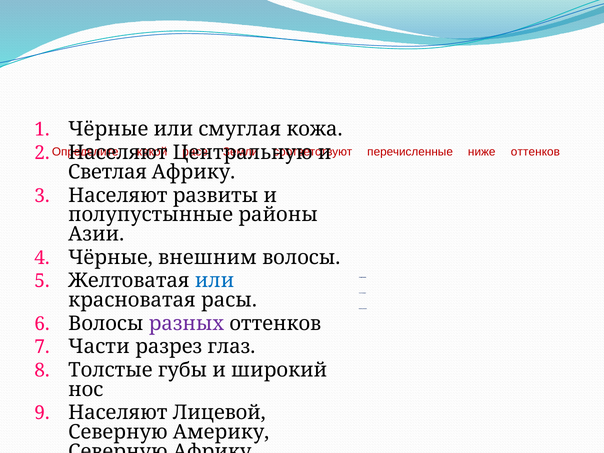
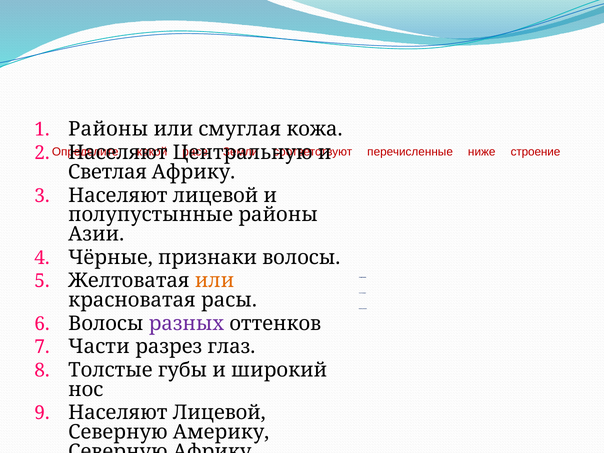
Чёрные: Чёрные -> Районы (108, 129)
ниже оттенков: оттенков -> строение (535, 152)
развиты: развиты -> лицевой (216, 195)
внешним: внешним -> признаки (208, 257)
или colour: blue -> orange (215, 281)
